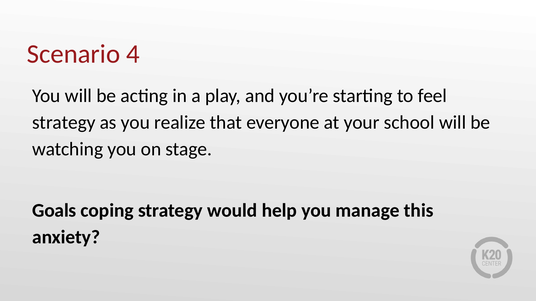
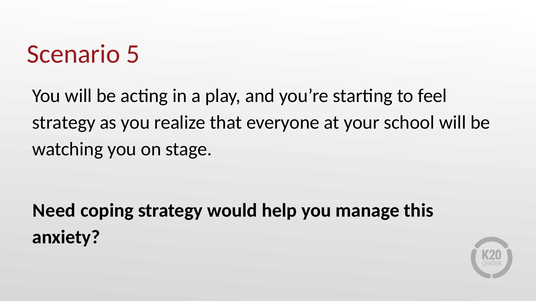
4: 4 -> 5 (133, 54)
Goals: Goals -> Need (54, 211)
